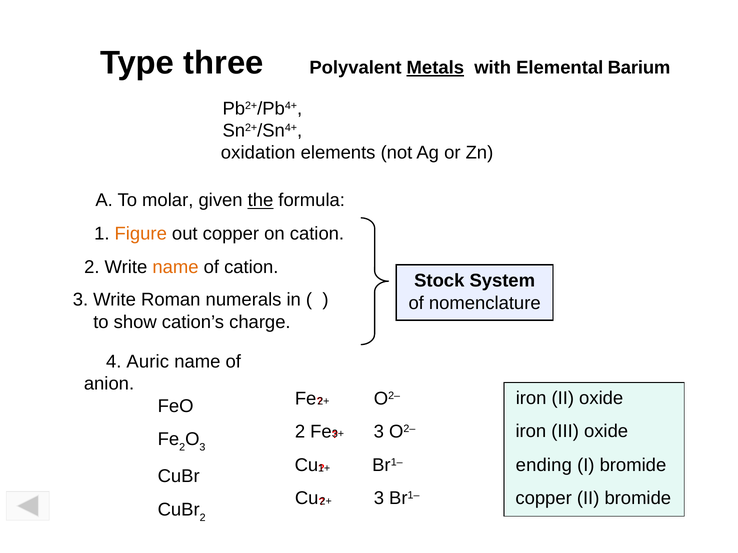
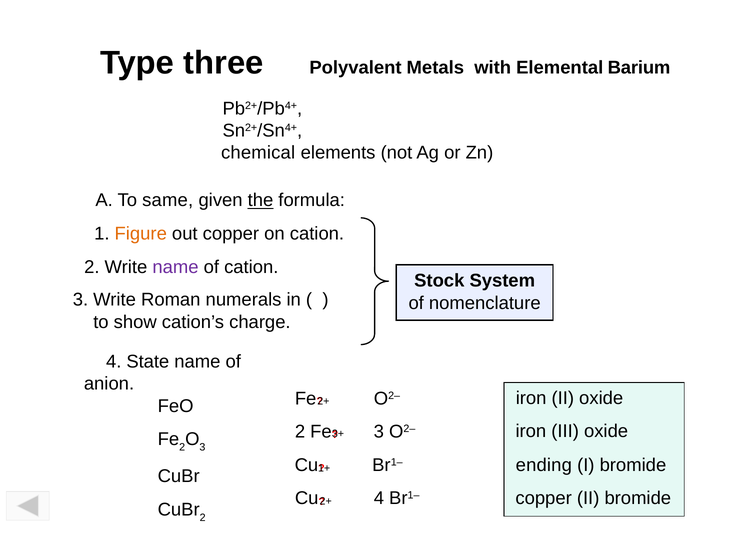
Metals underline: present -> none (435, 68)
oxidation: oxidation -> chemical (258, 153)
molar: molar -> same (168, 201)
name colour: orange -> purple (175, 267)
Auric: Auric -> State (148, 362)
Cu 3: 3 -> 4 (379, 499)
